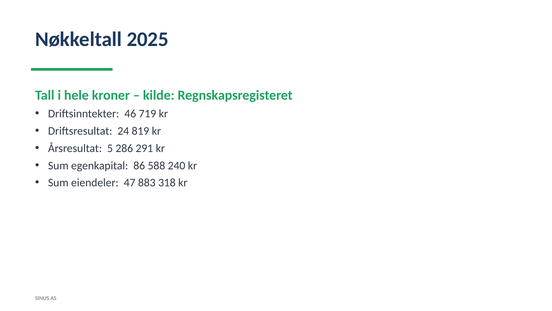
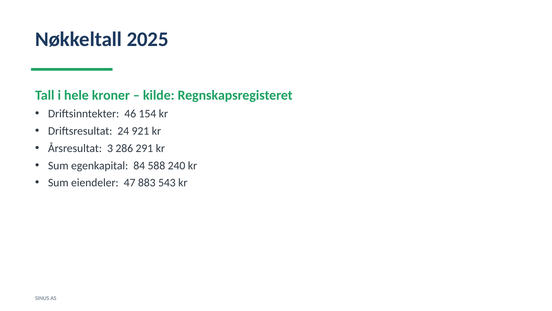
719: 719 -> 154 (147, 114)
819: 819 -> 921 (140, 131)
5: 5 -> 3 (110, 148)
86: 86 -> 84 (139, 165)
318: 318 -> 543 (167, 183)
